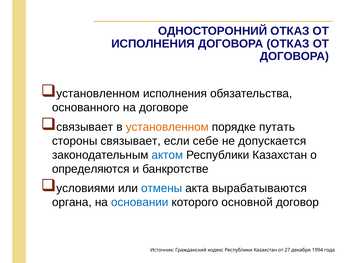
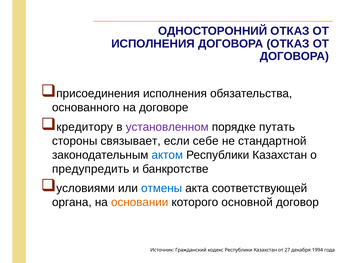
установленном: установленном -> присоединения (98, 93)
связывает: связывает -> кредитору (85, 127)
установленном colour: orange -> purple (167, 127)
допускается: допускается -> стандартной (272, 141)
определяются: определяются -> предупредить (91, 169)
вырабатываются: вырабатываются -> соответствующей (260, 188)
основании colour: blue -> orange (140, 202)
